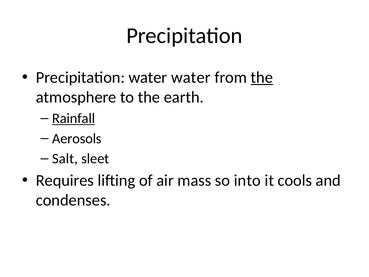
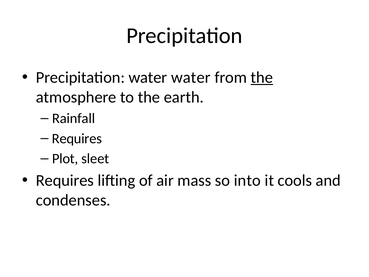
Rainfall underline: present -> none (74, 118)
Aerosols: Aerosols -> Requires (77, 138)
Salt: Salt -> Plot (65, 158)
